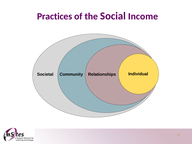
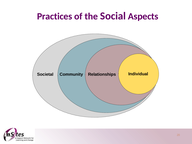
Income: Income -> Aspects (143, 16)
